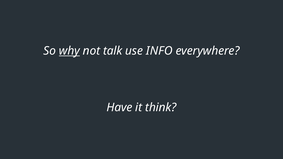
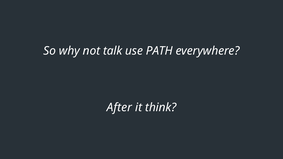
why underline: present -> none (69, 51)
INFO: INFO -> PATH (159, 51)
Have: Have -> After (119, 107)
